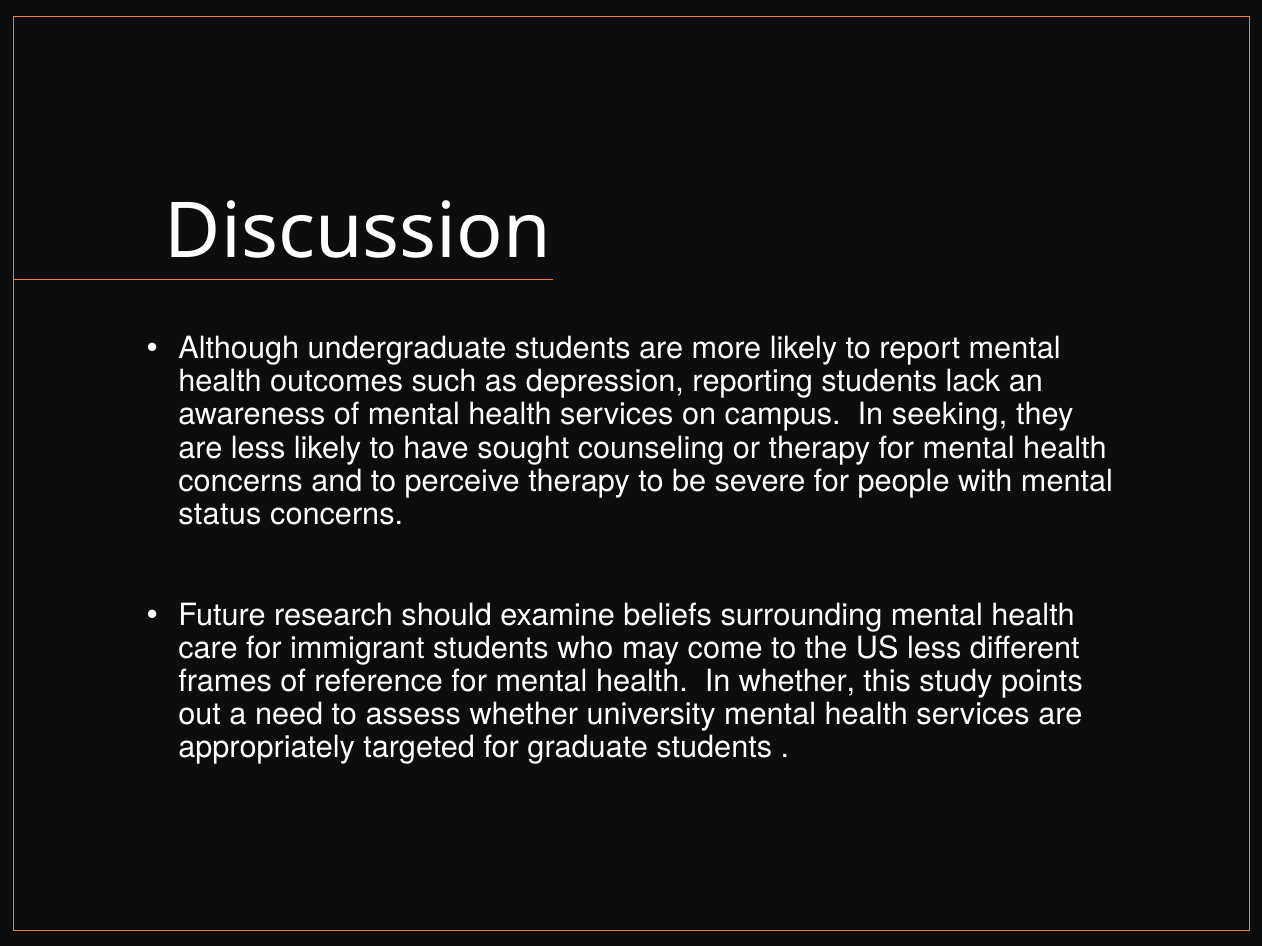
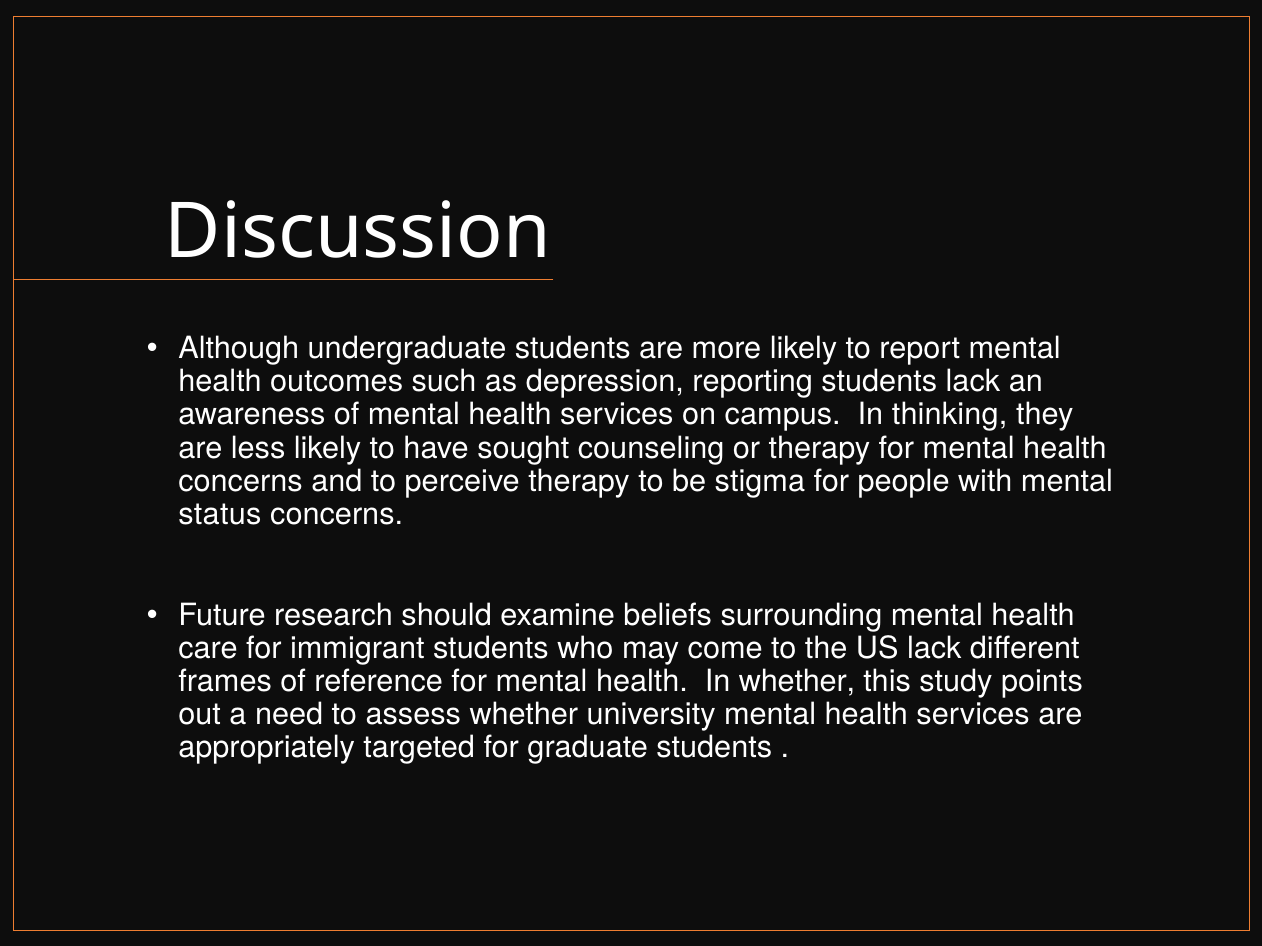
seeking: seeking -> thinking (950, 415)
severe: severe -> stigma (760, 481)
US less: less -> lack (934, 649)
